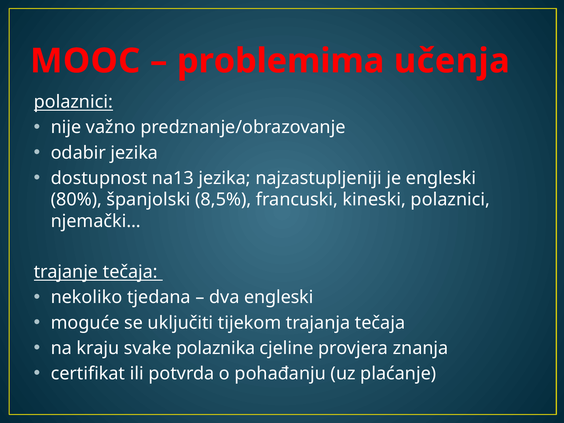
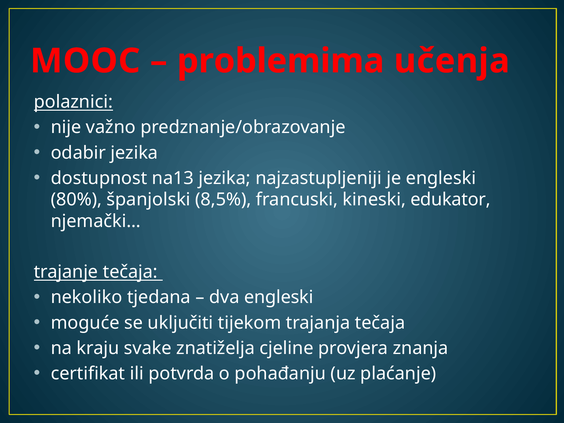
kineski polaznici: polaznici -> edukator (450, 200)
polaznika: polaznika -> znatiželja (216, 348)
